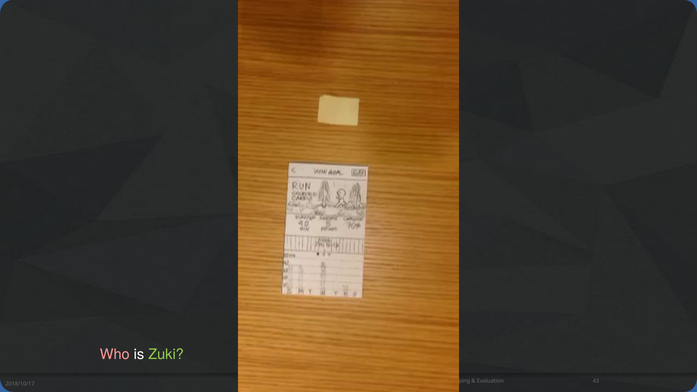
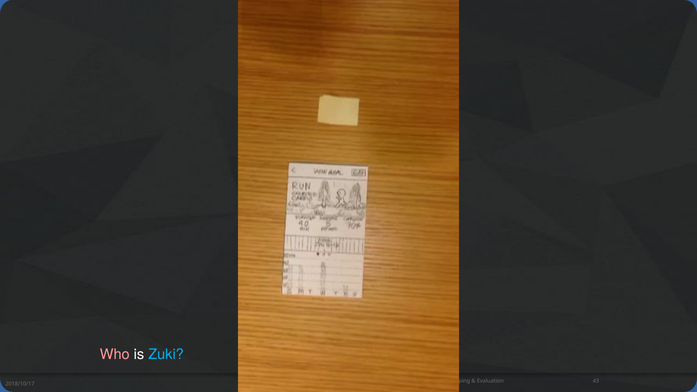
Zuki colour: light green -> light blue (166, 355)
